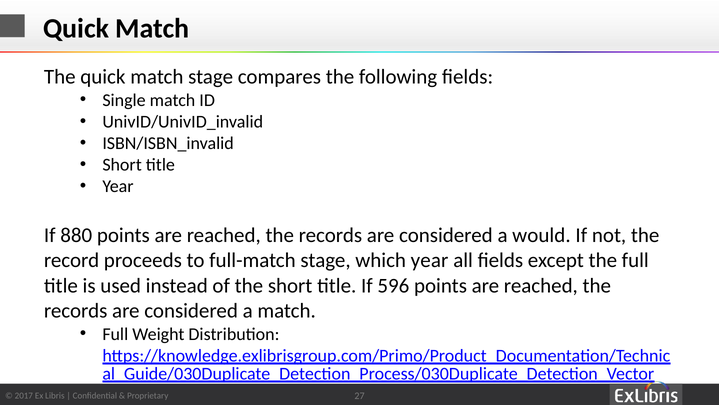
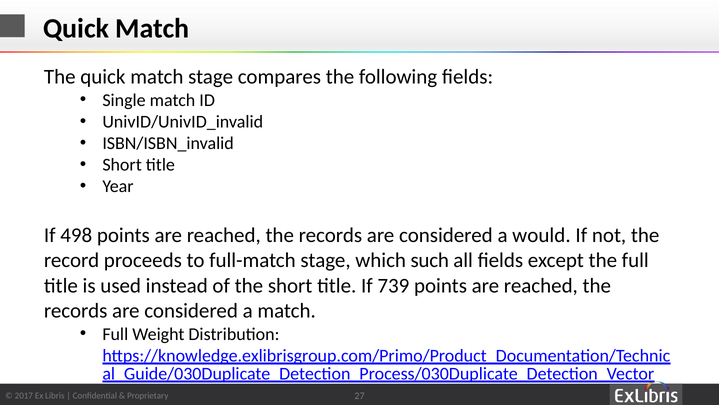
880: 880 -> 498 (76, 235)
which year: year -> such (430, 260)
596: 596 -> 739 (393, 285)
